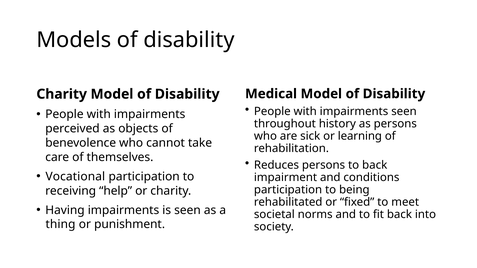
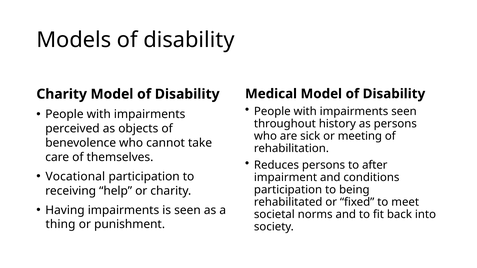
learning: learning -> meeting (360, 136)
to back: back -> after (375, 165)
